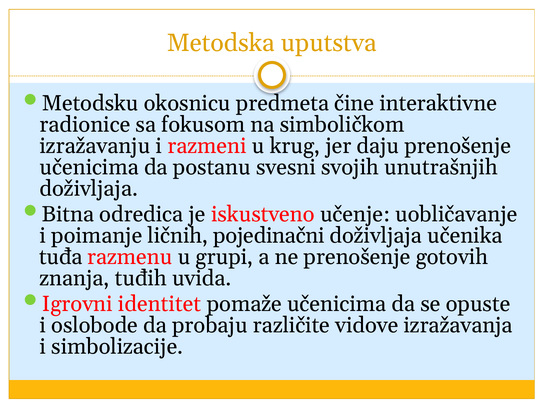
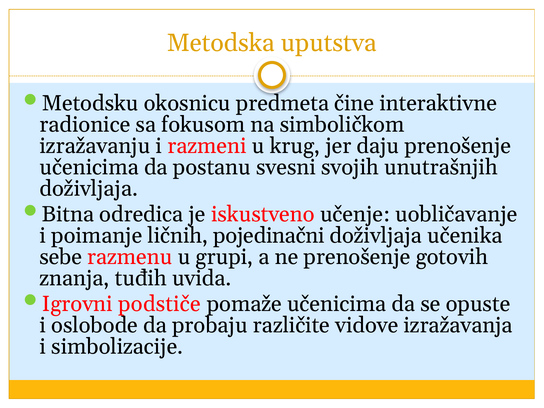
tuđa: tuđa -> sebe (61, 257)
identitet: identitet -> podstiče (159, 304)
